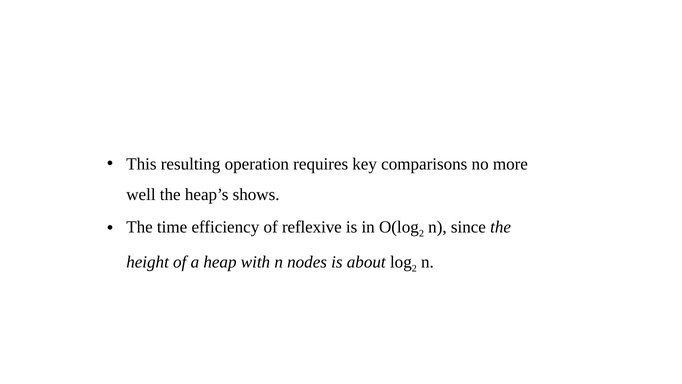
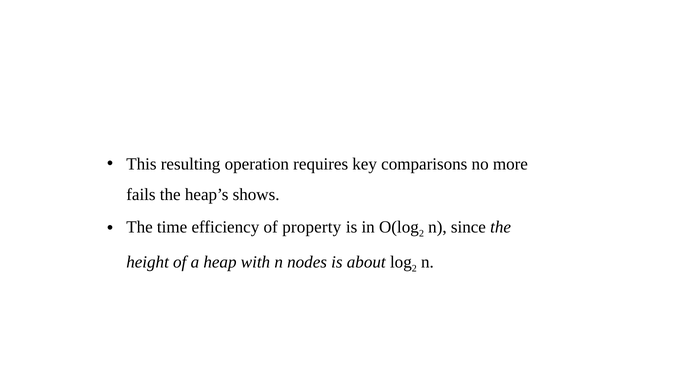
well: well -> fails (141, 195)
reflexive: reflexive -> property (312, 227)
